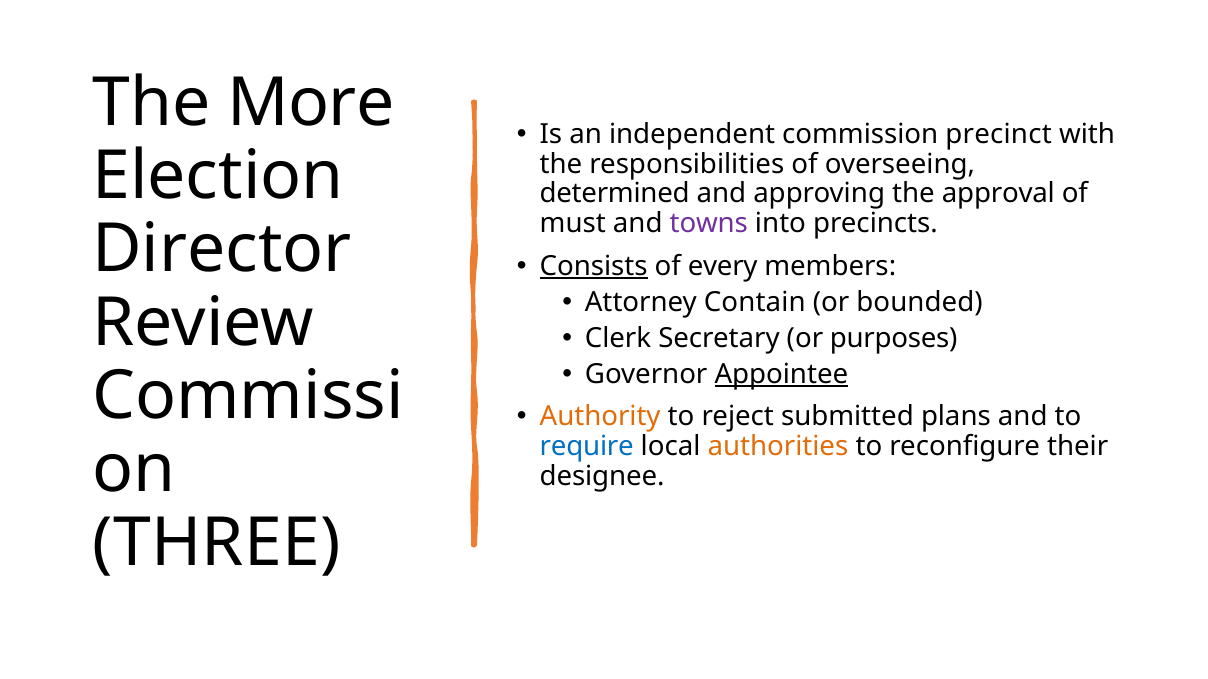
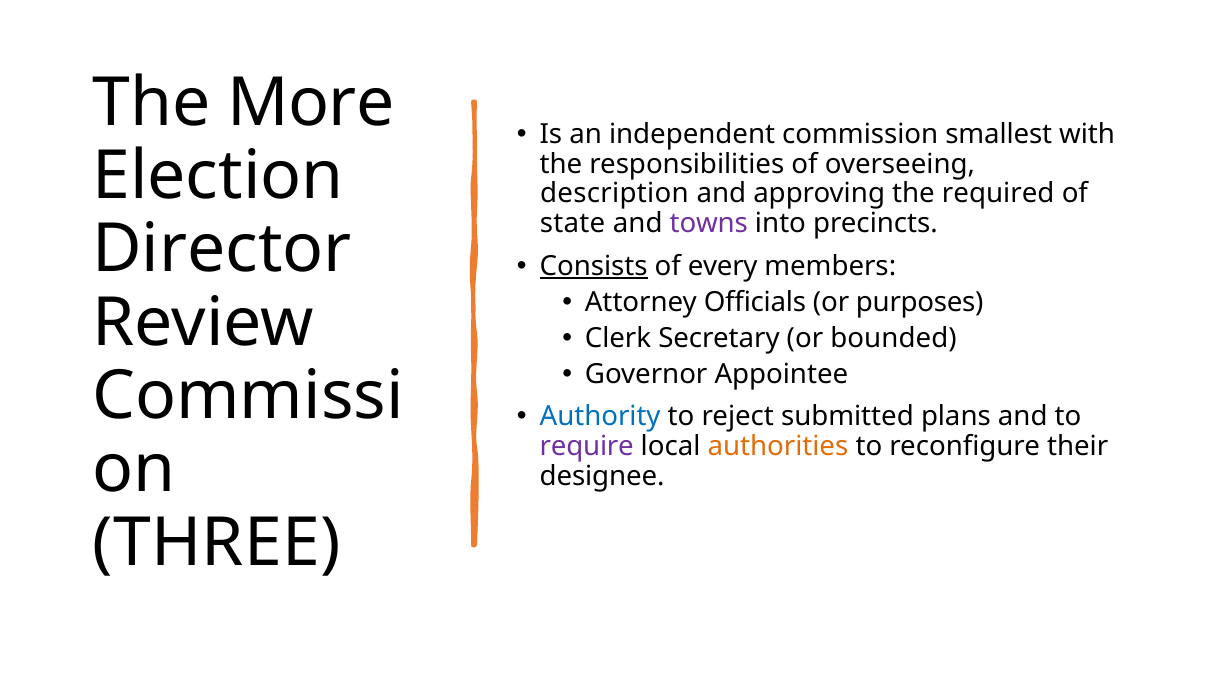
precinct: precinct -> smallest (999, 134)
determined: determined -> description (614, 194)
approval: approval -> required (998, 194)
must: must -> state (573, 224)
Contain: Contain -> Officials (755, 302)
bounded: bounded -> purposes (920, 302)
purposes: purposes -> bounded (893, 339)
Appointee underline: present -> none (781, 375)
Authority colour: orange -> blue (600, 417)
require colour: blue -> purple (587, 447)
